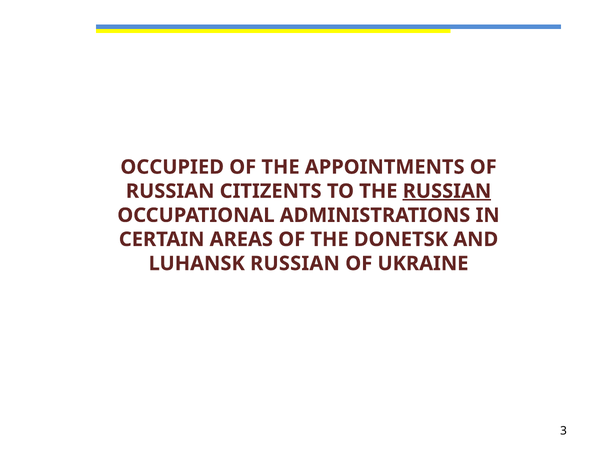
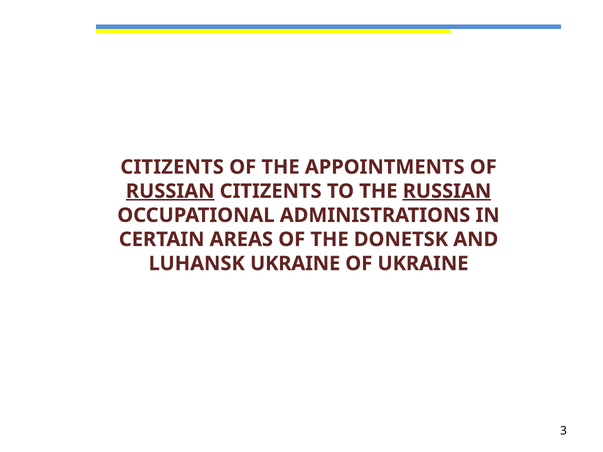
OCCUPIED: OCCUPIED -> CITIZENTS (172, 167)
RUSSIAN underline: none -> present (170, 191)
LUHANSK RUSSIAN: RUSSIAN -> UKRAINE (295, 264)
